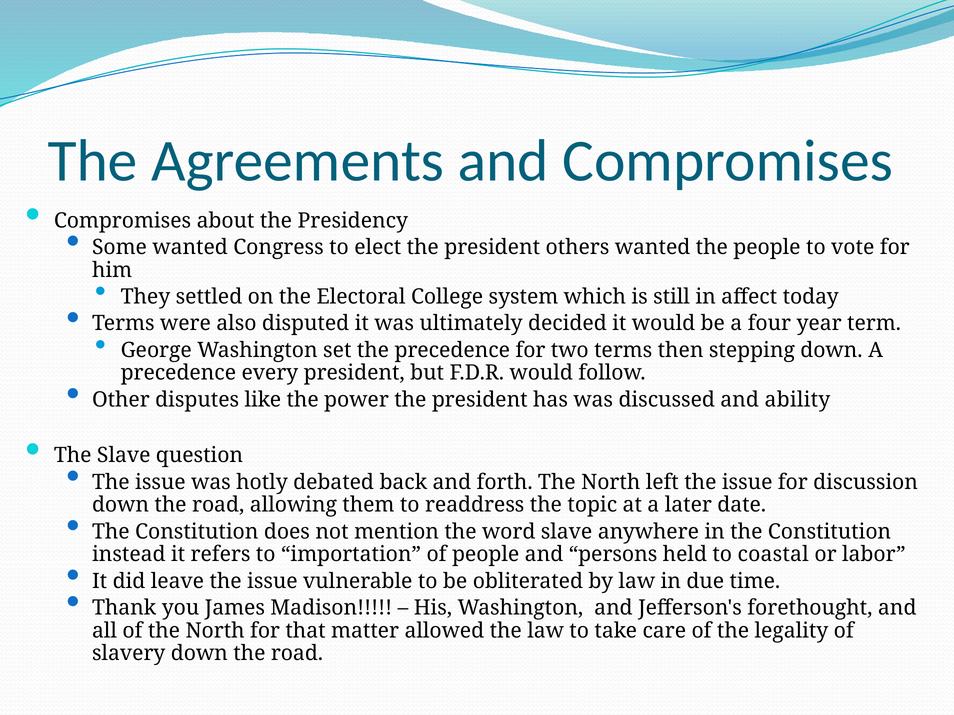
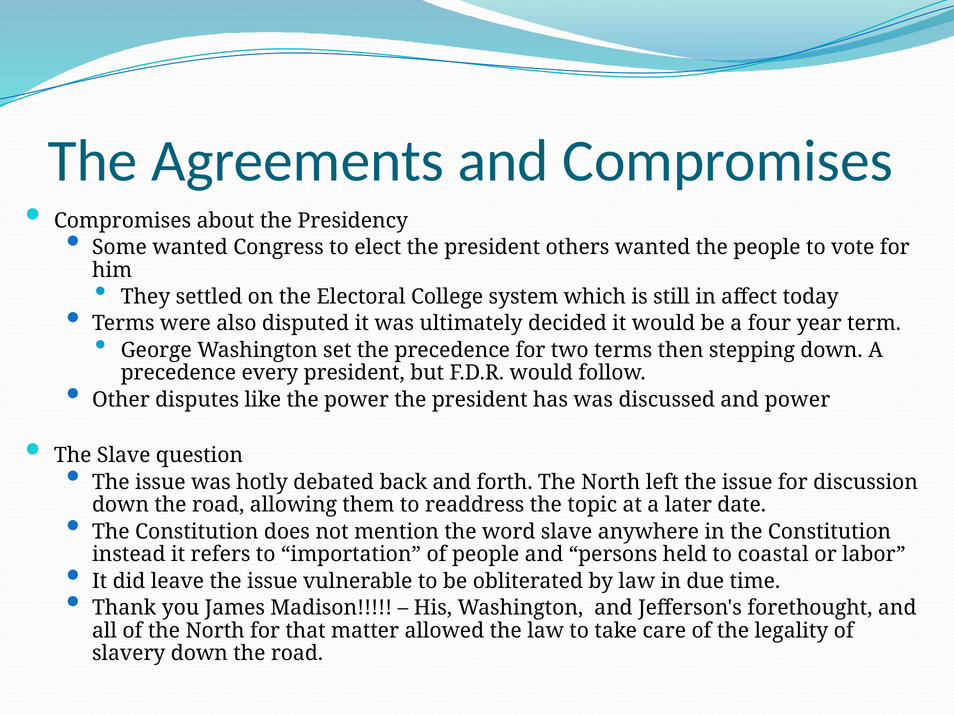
and ability: ability -> power (797, 400)
